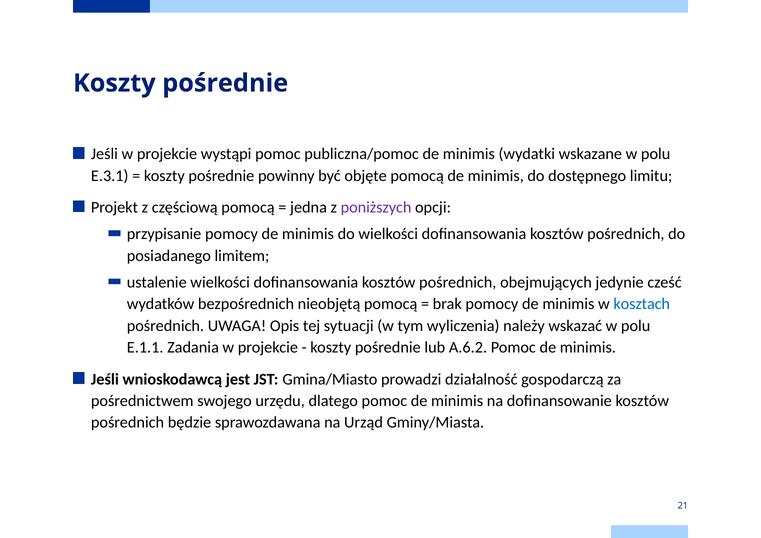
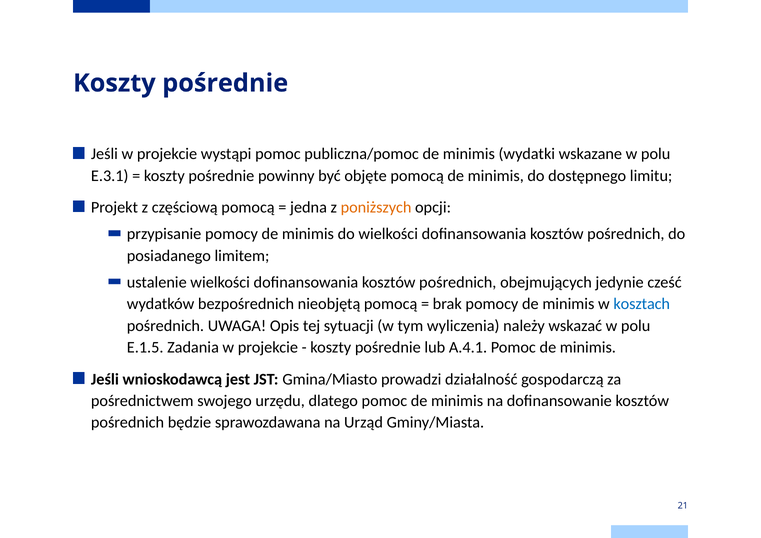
poniższych colour: purple -> orange (376, 207)
E.1.1: E.1.1 -> E.1.5 (145, 348)
A.6.2: A.6.2 -> A.4.1 (468, 348)
